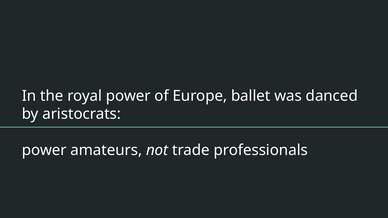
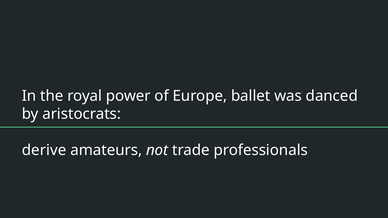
power: power -> derive (44, 150)
